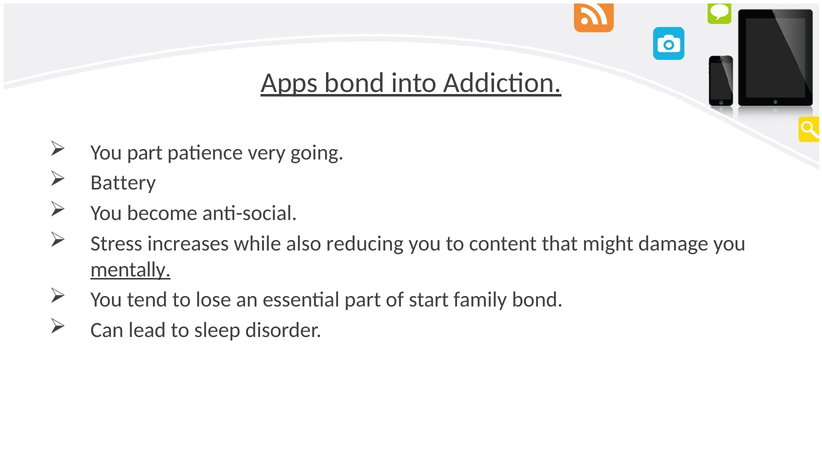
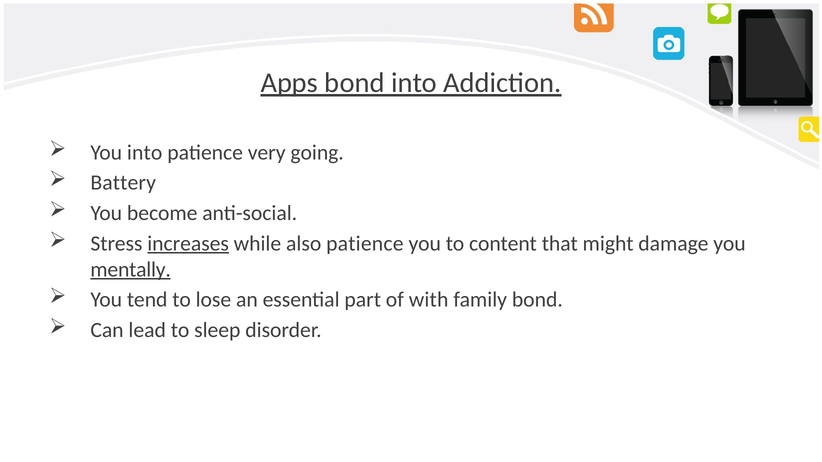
You part: part -> into (145, 153)
increases underline: none -> present (188, 244)
also reducing: reducing -> patience (365, 244)
start: start -> with (429, 300)
